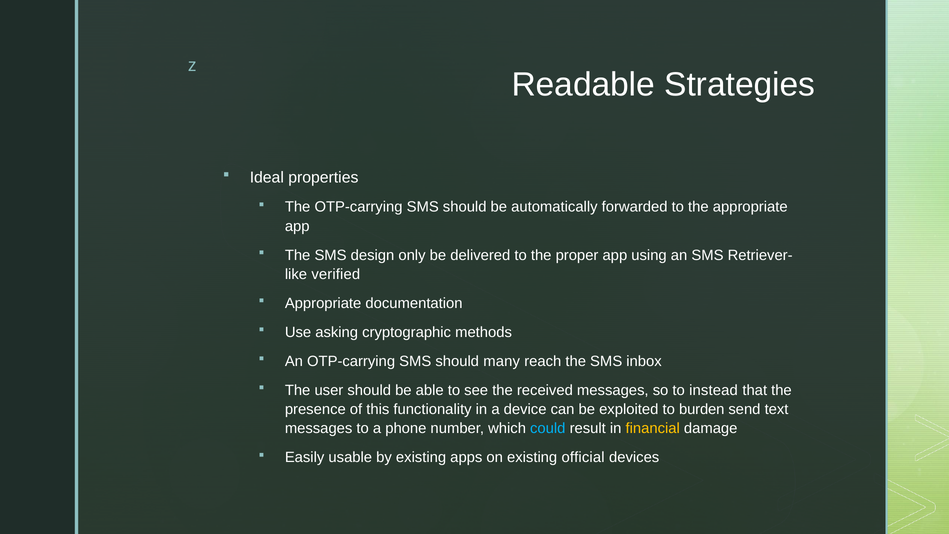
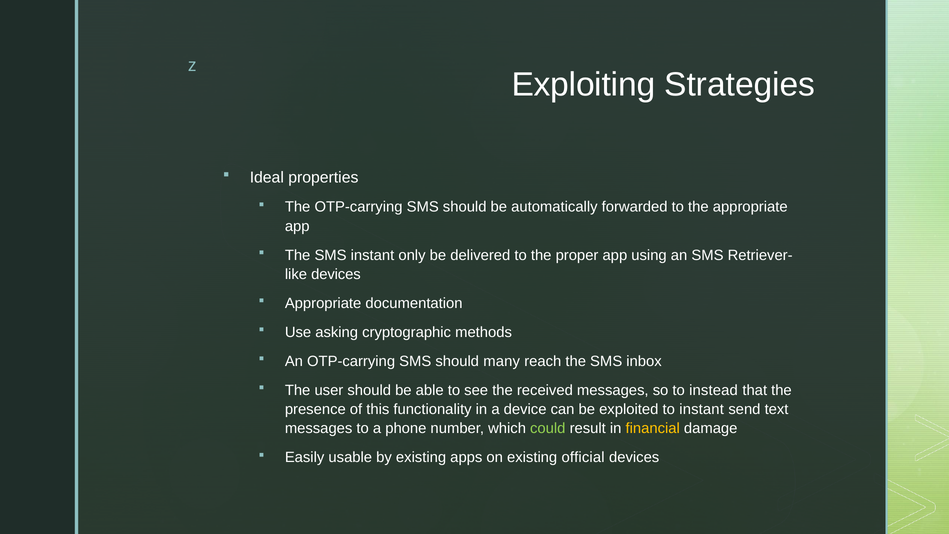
Readable: Readable -> Exploiting (583, 84)
SMS design: design -> instant (372, 255)
verified: verified -> devices (336, 274)
to burden: burden -> instant (702, 409)
could colour: light blue -> light green (548, 428)
